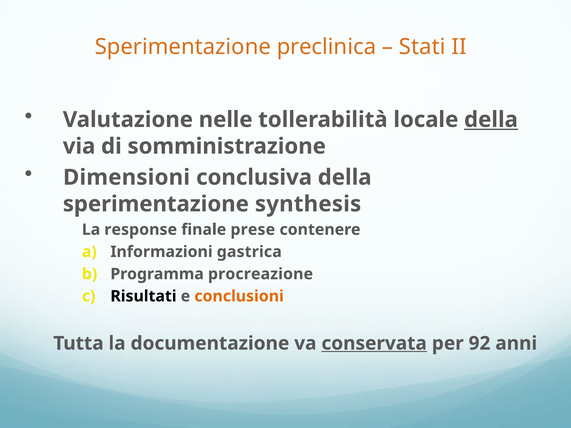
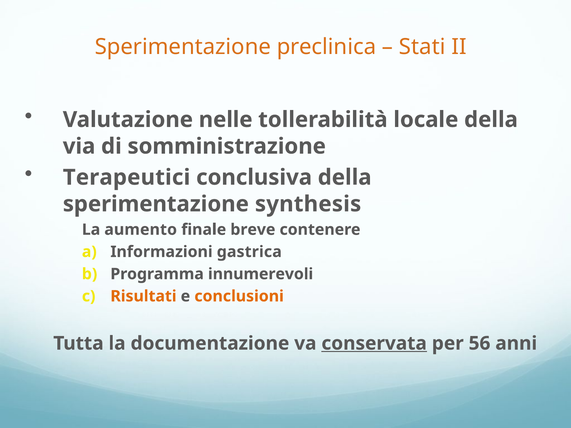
della underline: present -> none (491, 120)
Dimensioni: Dimensioni -> Terapeutici (127, 177)
response: response -> aumento (141, 230)
prese: prese -> breve (253, 230)
procreazione: procreazione -> innumerevoli (261, 274)
Risultati colour: black -> orange (143, 296)
92: 92 -> 56 (479, 344)
